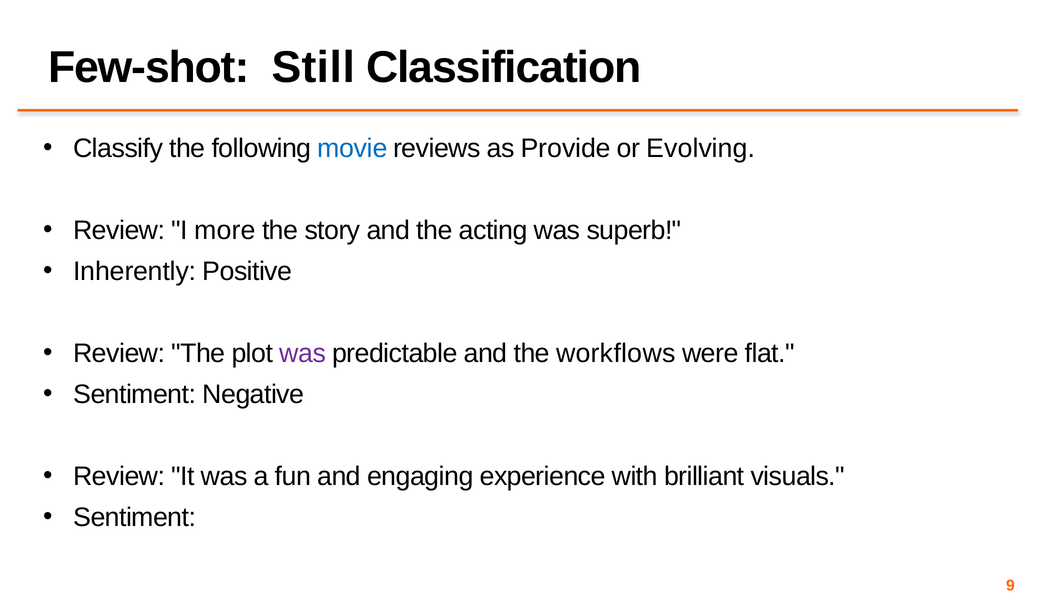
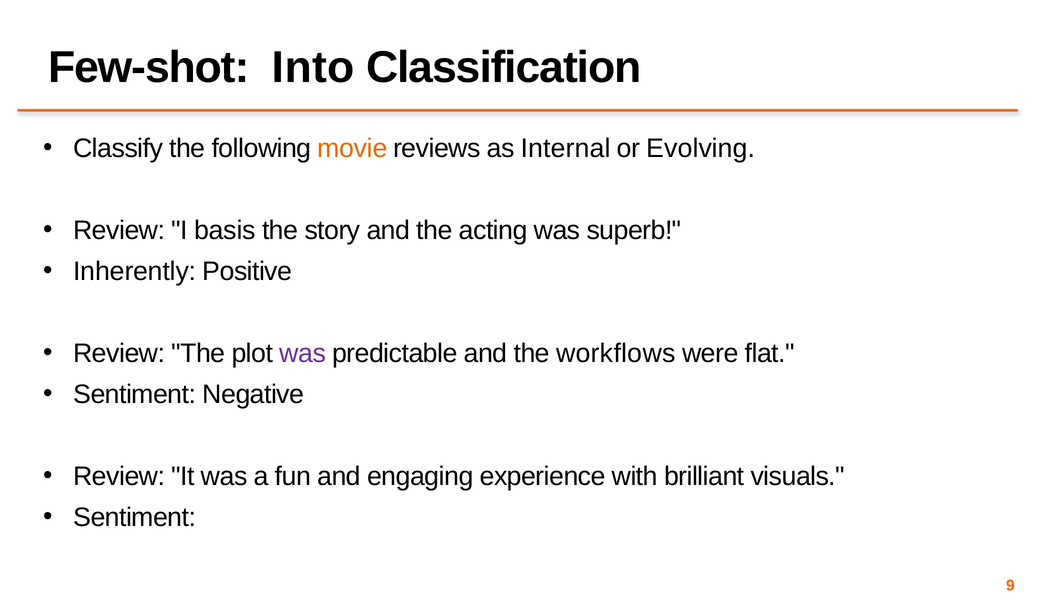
Still: Still -> Into (313, 68)
movie colour: blue -> orange (352, 148)
Provide: Provide -> Internal (566, 148)
more: more -> basis (225, 230)
